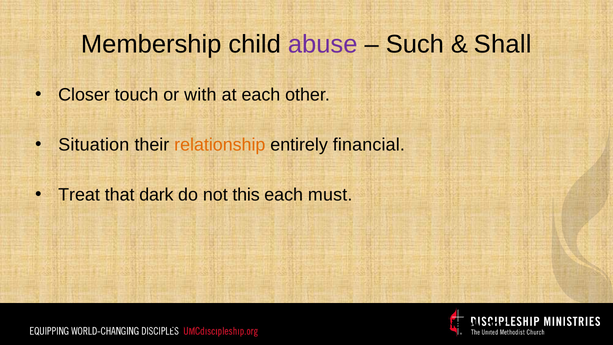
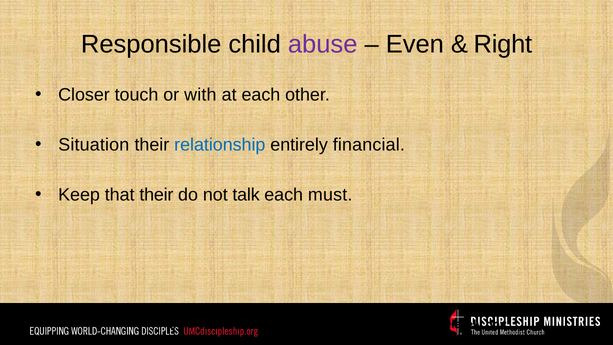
Membership: Membership -> Responsible (151, 44)
Such: Such -> Even (415, 44)
Shall: Shall -> Right (503, 44)
relationship colour: orange -> blue (220, 145)
Treat: Treat -> Keep (79, 195)
that dark: dark -> their (156, 195)
this: this -> talk (246, 195)
